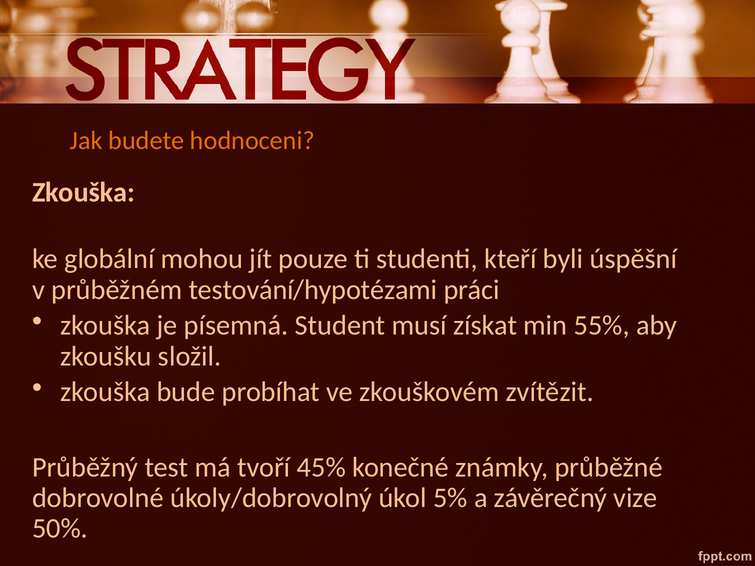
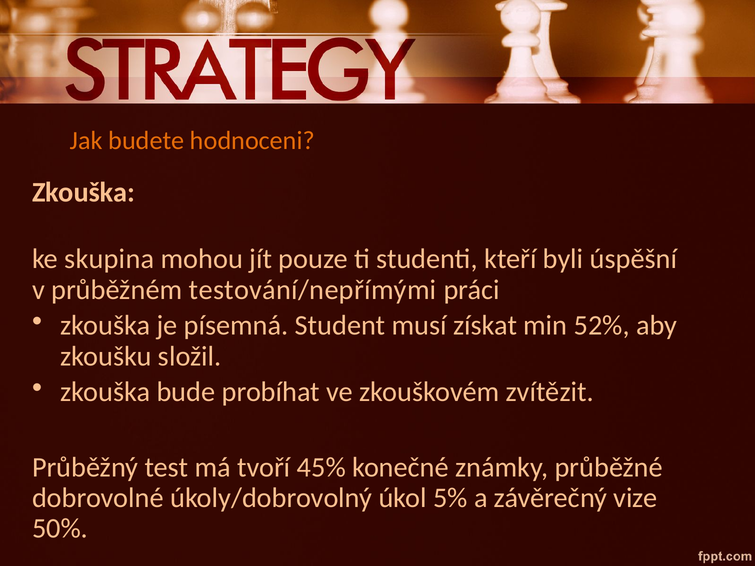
globální: globální -> skupina (109, 259)
testování/hypotézami: testování/hypotézami -> testování/nepřímými (313, 290)
55%: 55% -> 52% (602, 326)
